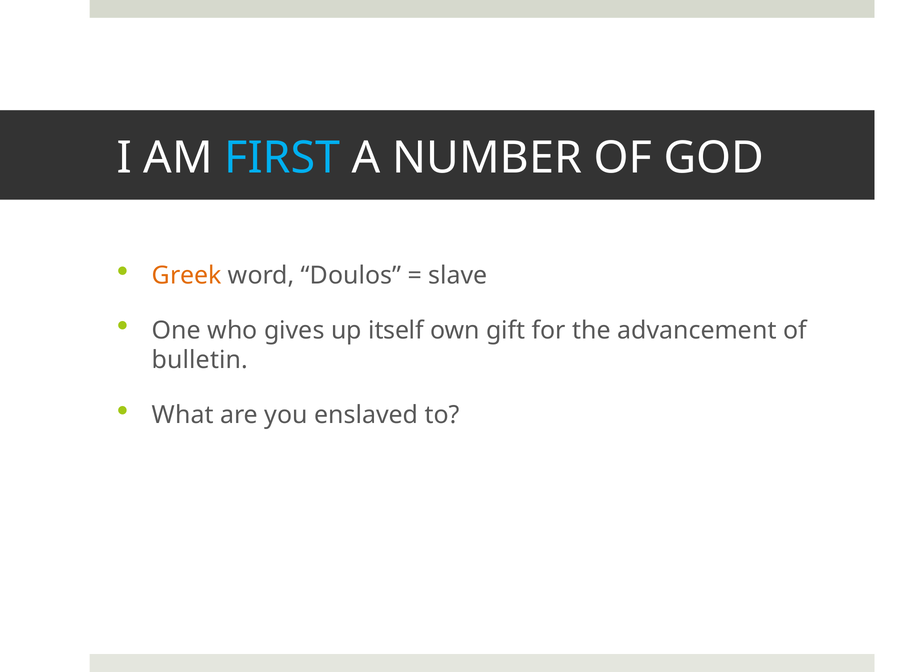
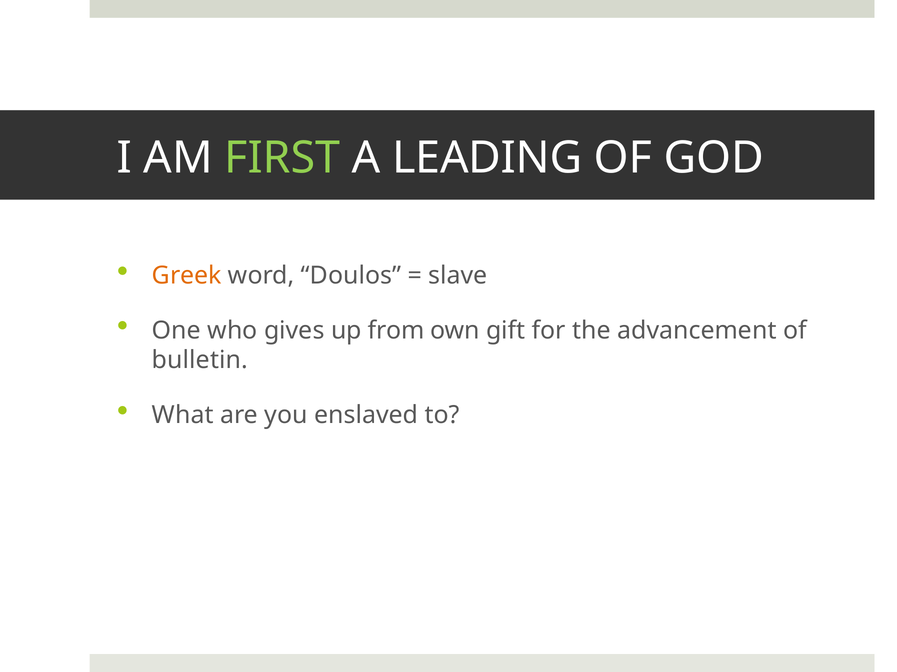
FIRST colour: light blue -> light green (282, 158)
NUMBER: NUMBER -> LEADING (487, 158)
itself: itself -> from (396, 331)
